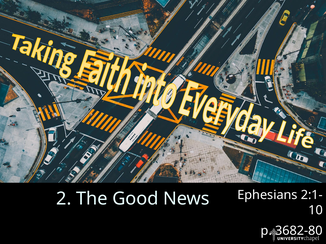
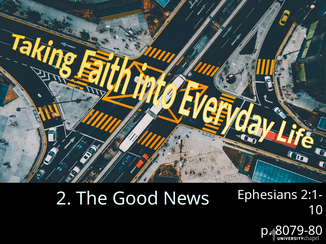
3682-80: 3682-80 -> 8079-80 (299, 231)
